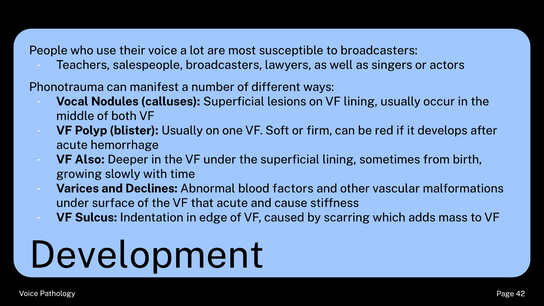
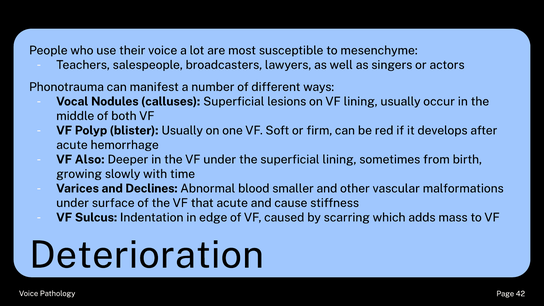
to broadcasters: broadcasters -> mesenchyme (379, 50)
factors: factors -> smaller (293, 188)
Development: Development -> Deterioration (147, 255)
